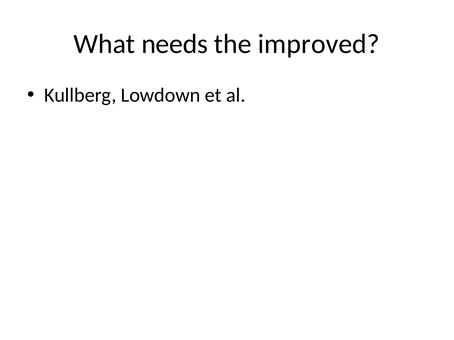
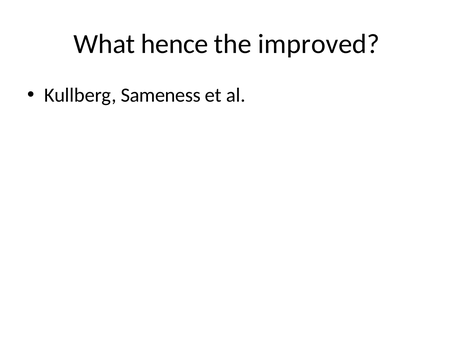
needs: needs -> hence (175, 44)
Lowdown: Lowdown -> Sameness (161, 95)
